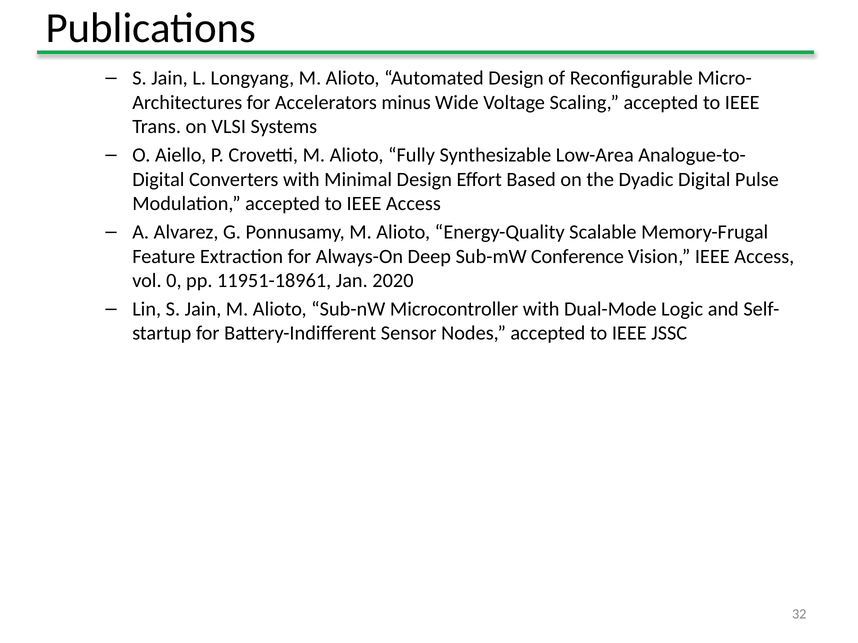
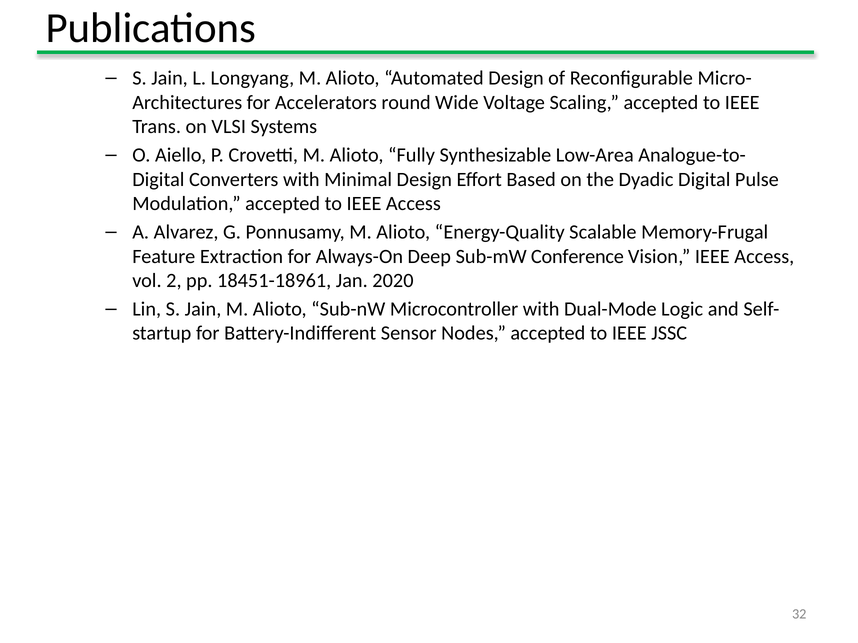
minus: minus -> round (406, 102)
0: 0 -> 2 (174, 281)
11951-18961: 11951-18961 -> 18451-18961 (274, 281)
